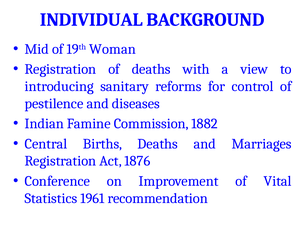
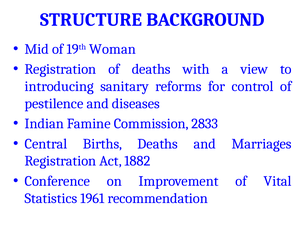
INDIVIDUAL: INDIVIDUAL -> STRUCTURE (91, 20)
1882: 1882 -> 2833 (205, 124)
1876: 1876 -> 1882 (137, 162)
